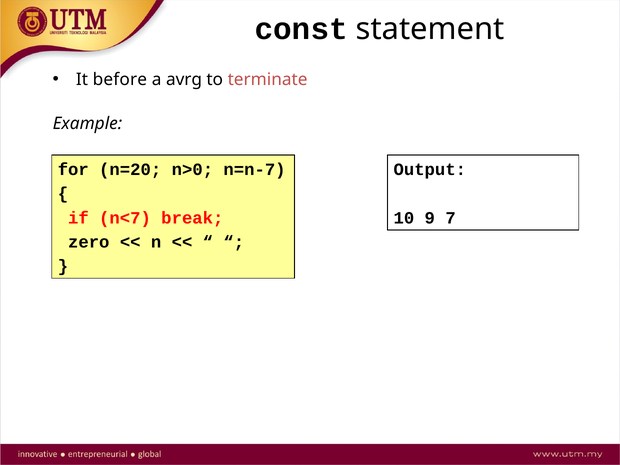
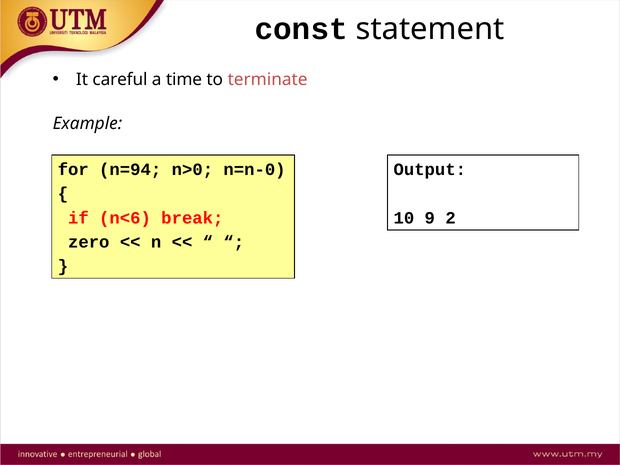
before: before -> careful (120, 79)
avrg: avrg -> time (184, 79)
n=20: n=20 -> n=94 (130, 170)
n=n-7: n=n-7 -> n=n-0 (255, 170)
n<7: n<7 -> n<6 (125, 218)
7: 7 -> 2 (451, 218)
